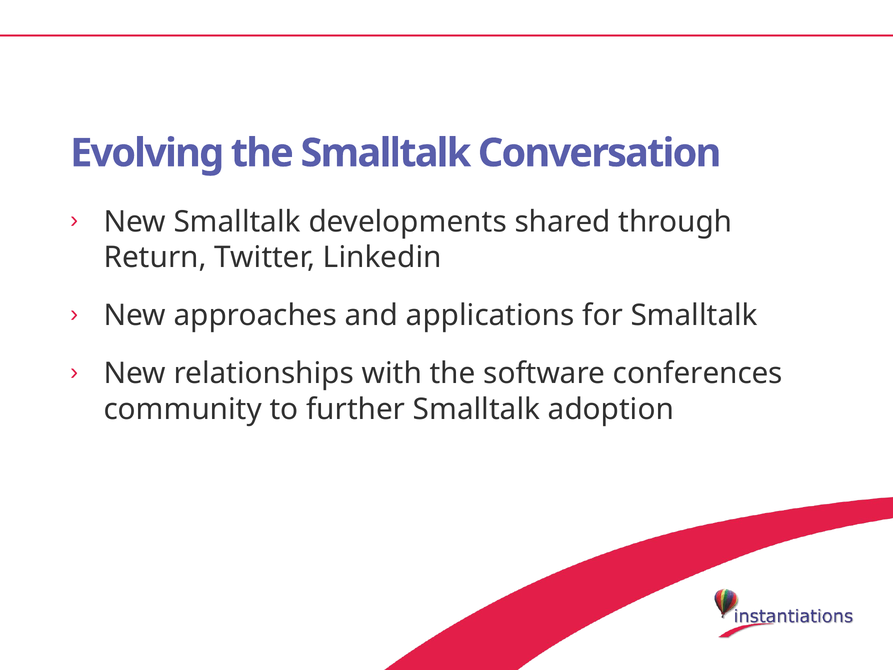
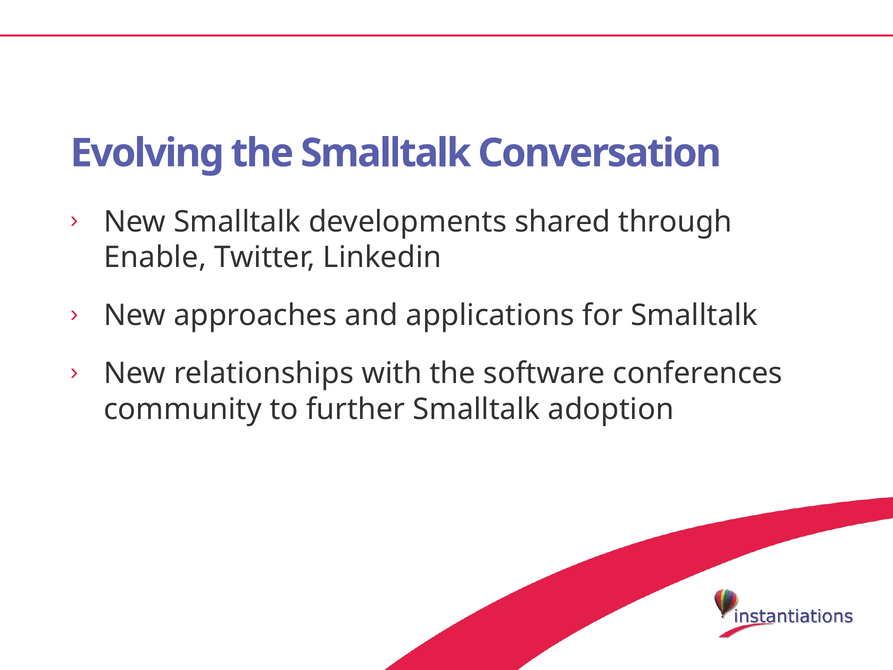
Return: Return -> Enable (155, 257)
